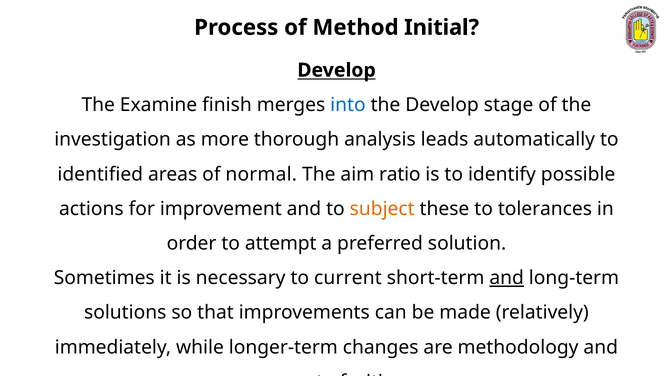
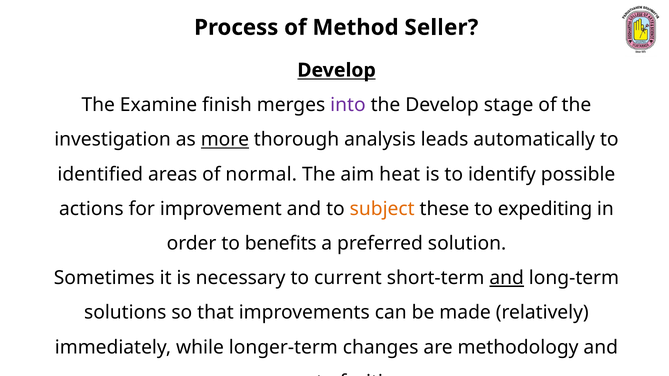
Initial: Initial -> Seller (441, 28)
into colour: blue -> purple (348, 105)
more underline: none -> present (225, 140)
ratio: ratio -> heat (400, 174)
tolerances: tolerances -> expediting (545, 209)
attempt: attempt -> benefits (281, 244)
